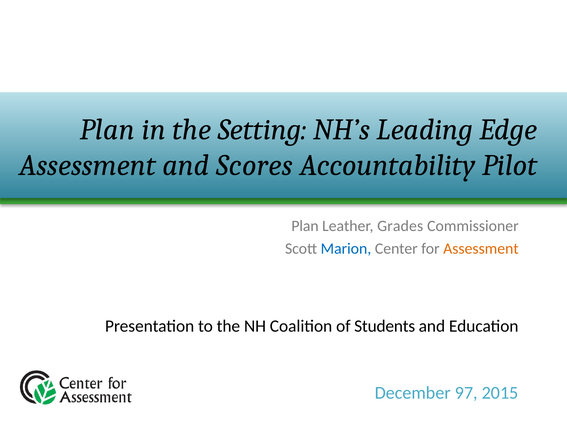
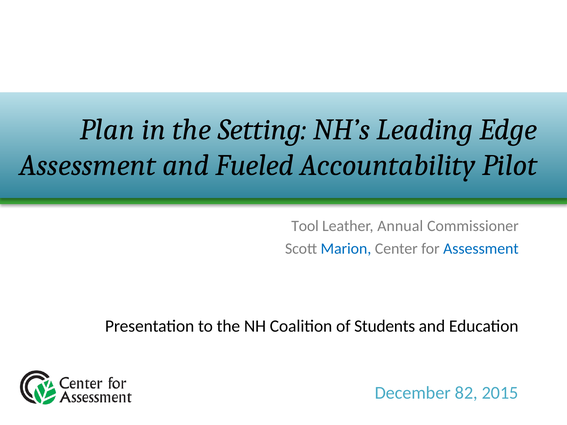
Scores: Scores -> Fueled (255, 165)
Plan: Plan -> Tool (305, 226)
Grades: Grades -> Annual (400, 226)
Assessment colour: orange -> blue (481, 249)
97: 97 -> 82 (466, 393)
